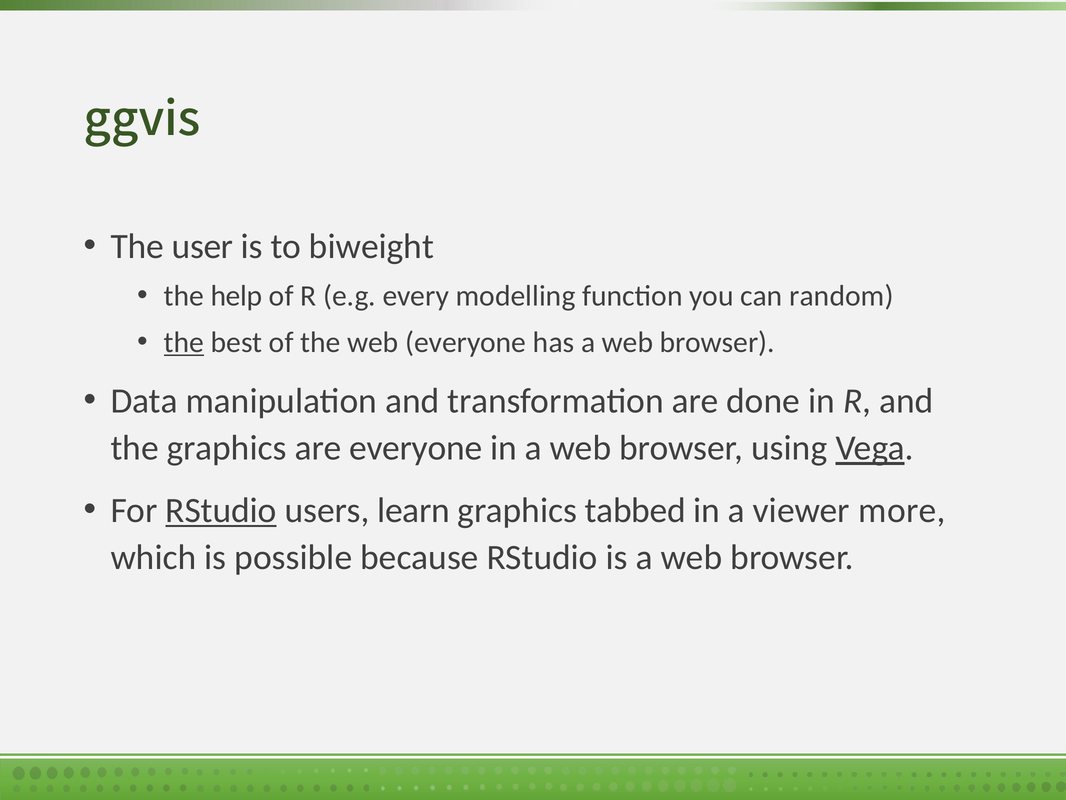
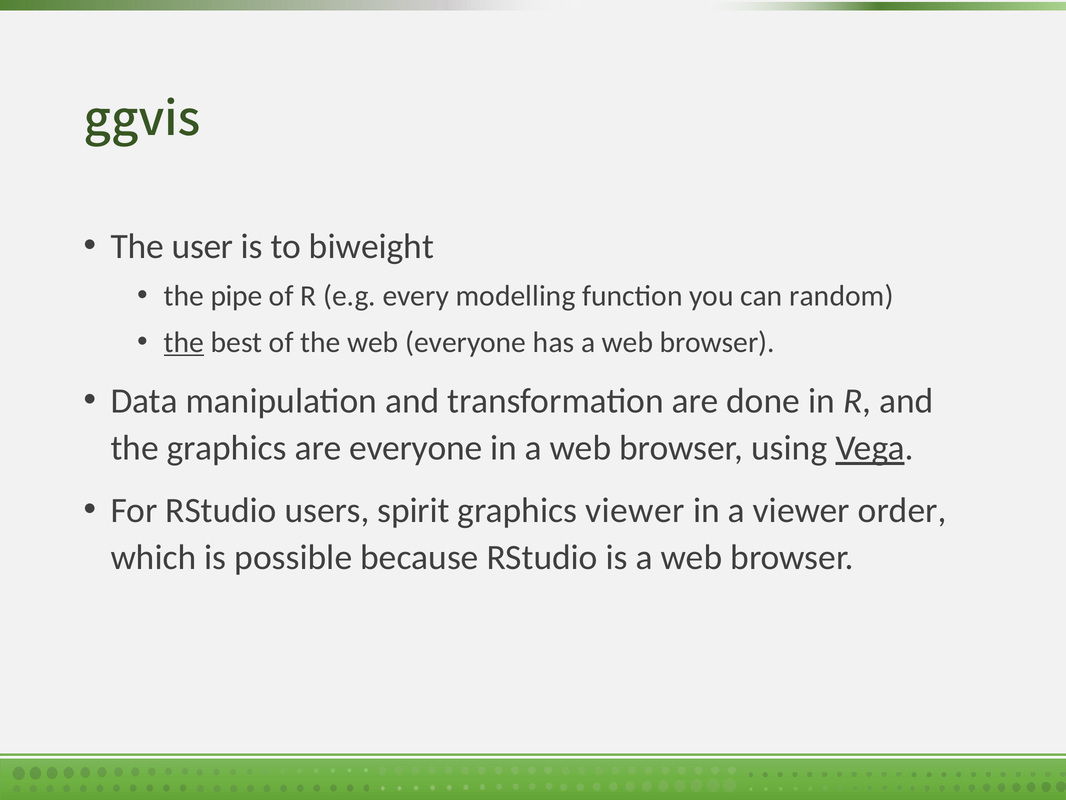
help: help -> pipe (237, 296)
RStudio underline: present -> none (221, 510)
learn: learn -> spirit (413, 510)
graphics tabbed: tabbed -> viewer (635, 510)
more: more -> order (902, 510)
